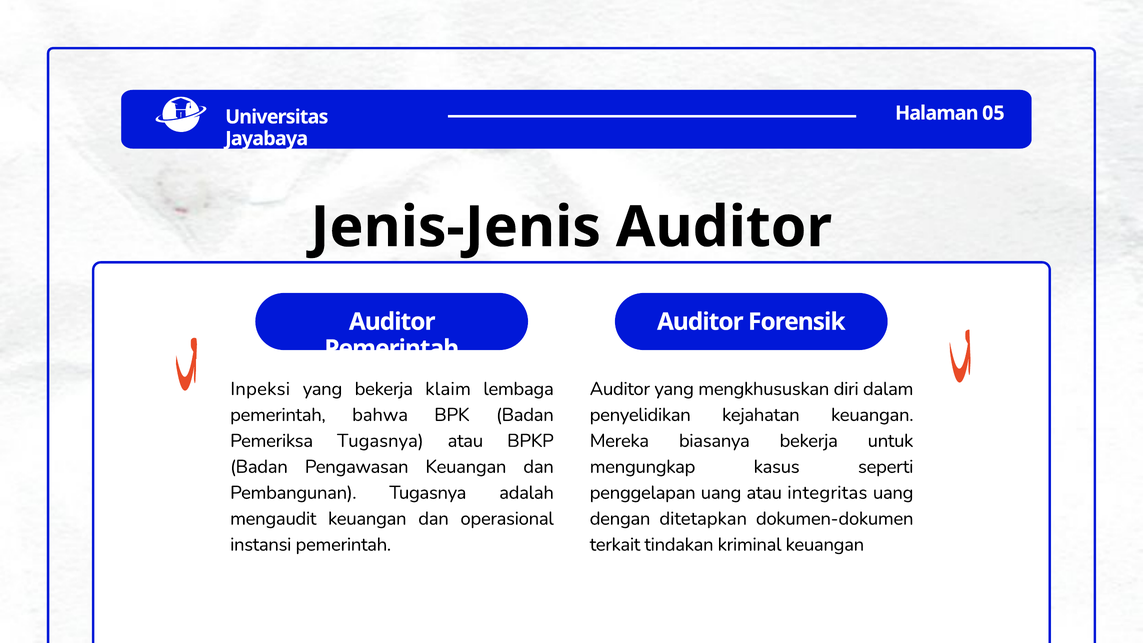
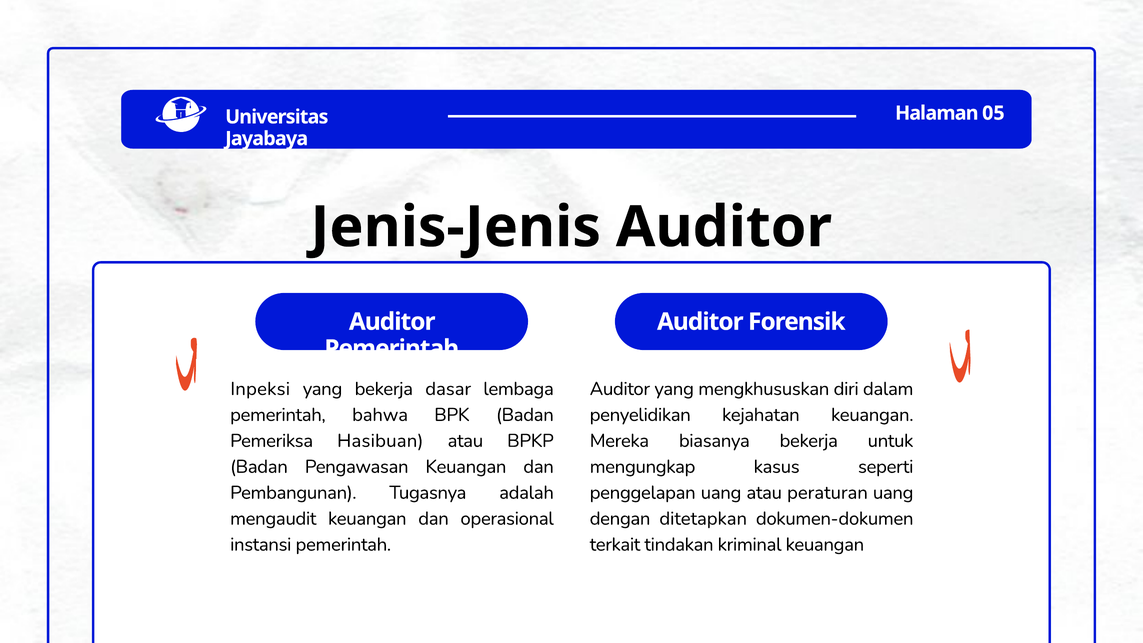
klaim: klaim -> dasar (448, 389)
Pemeriksa Tugasnya: Tugasnya -> Hasibuan (380, 441)
integritas: integritas -> peraturan (827, 493)
